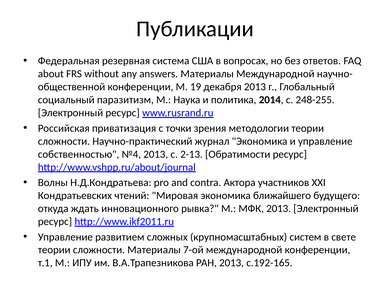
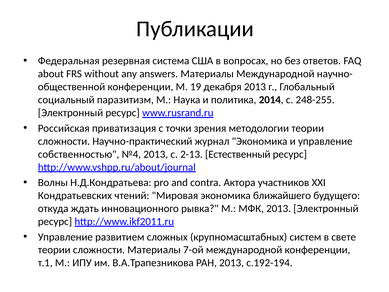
Обратимости: Обратимости -> Естественный (238, 154)
с.192-165: с.192-165 -> с.192-194 (269, 263)
